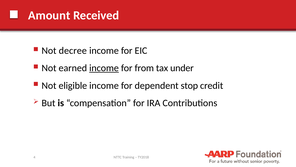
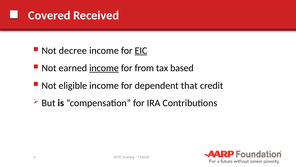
Amount: Amount -> Covered (49, 15)
EIC underline: none -> present (141, 50)
under: under -> based (182, 68)
stop: stop -> that (189, 85)
